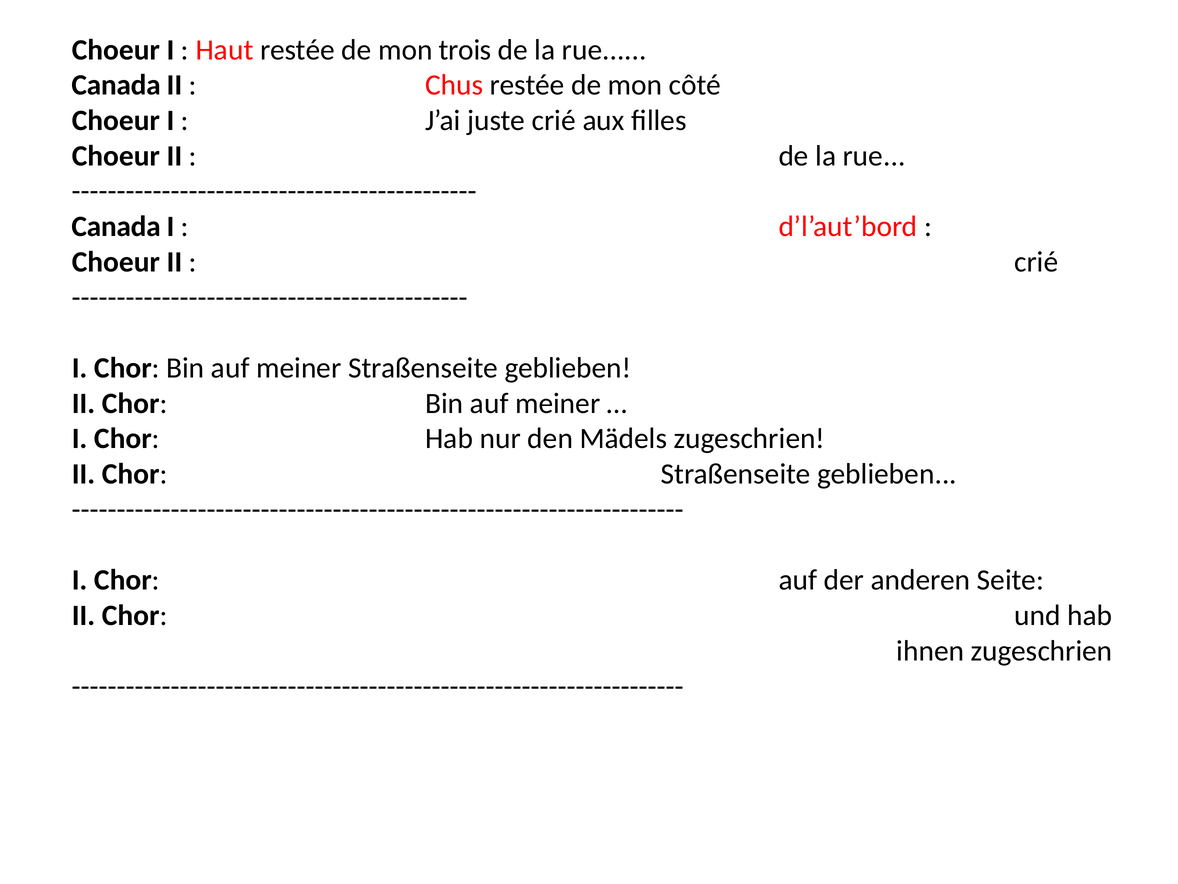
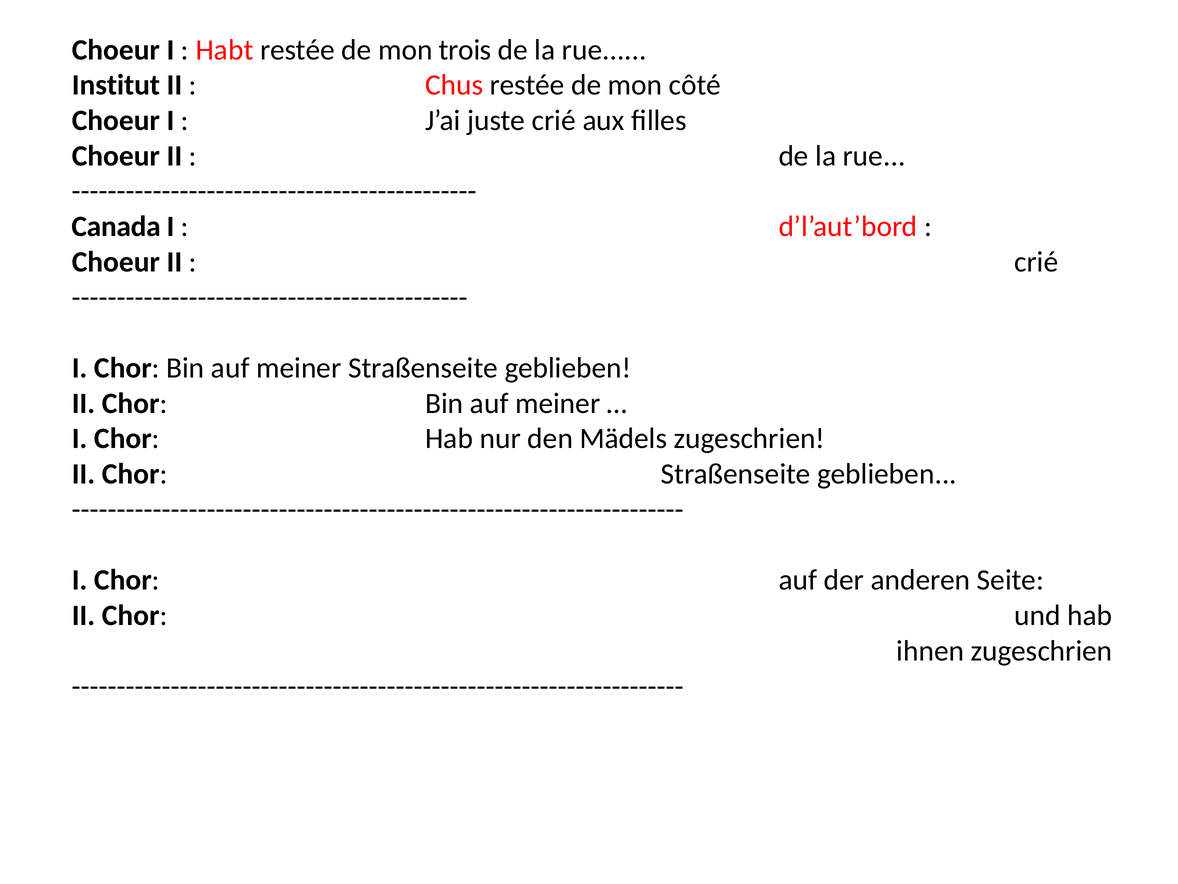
Haut: Haut -> Habt (224, 50)
Canada: Canada -> Institut (116, 85)
